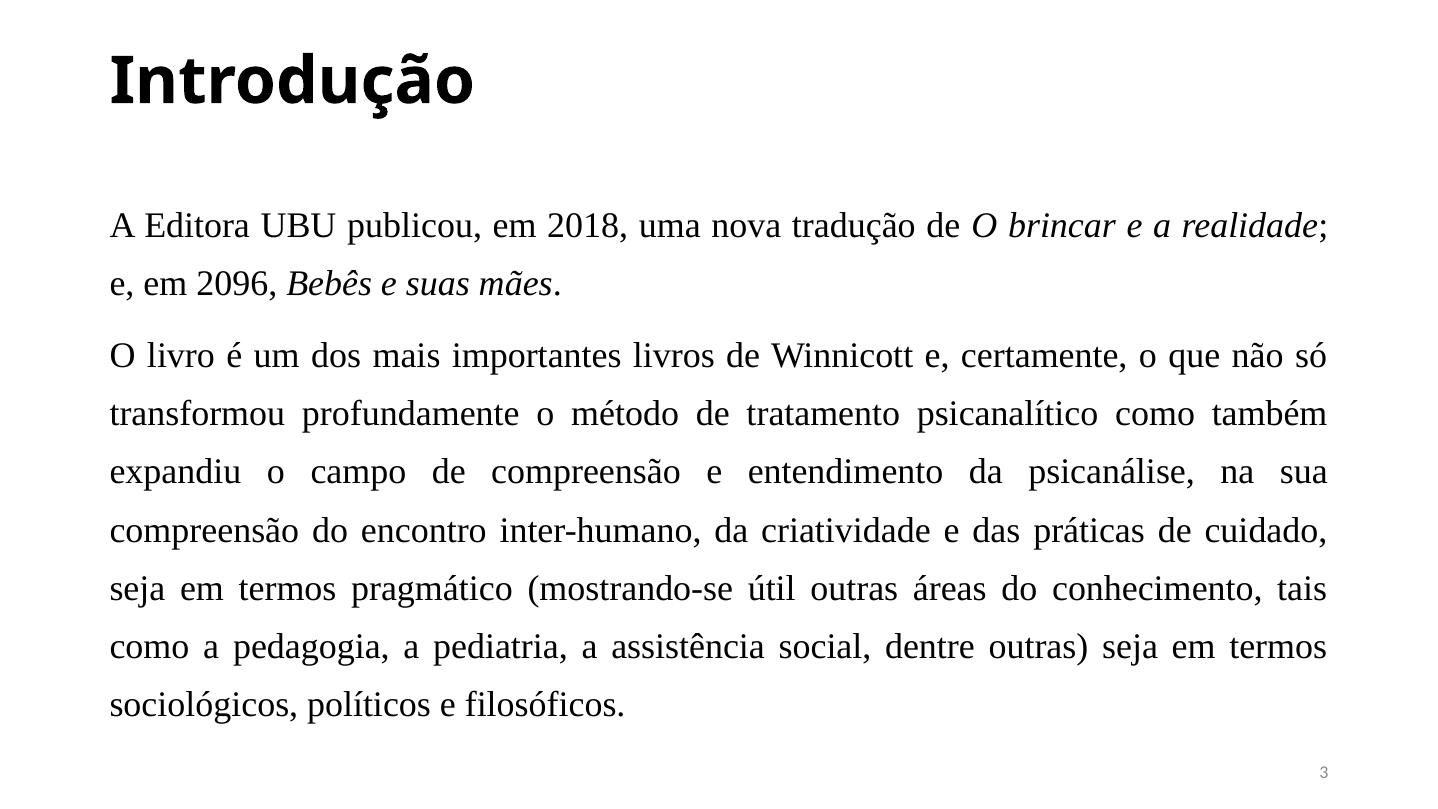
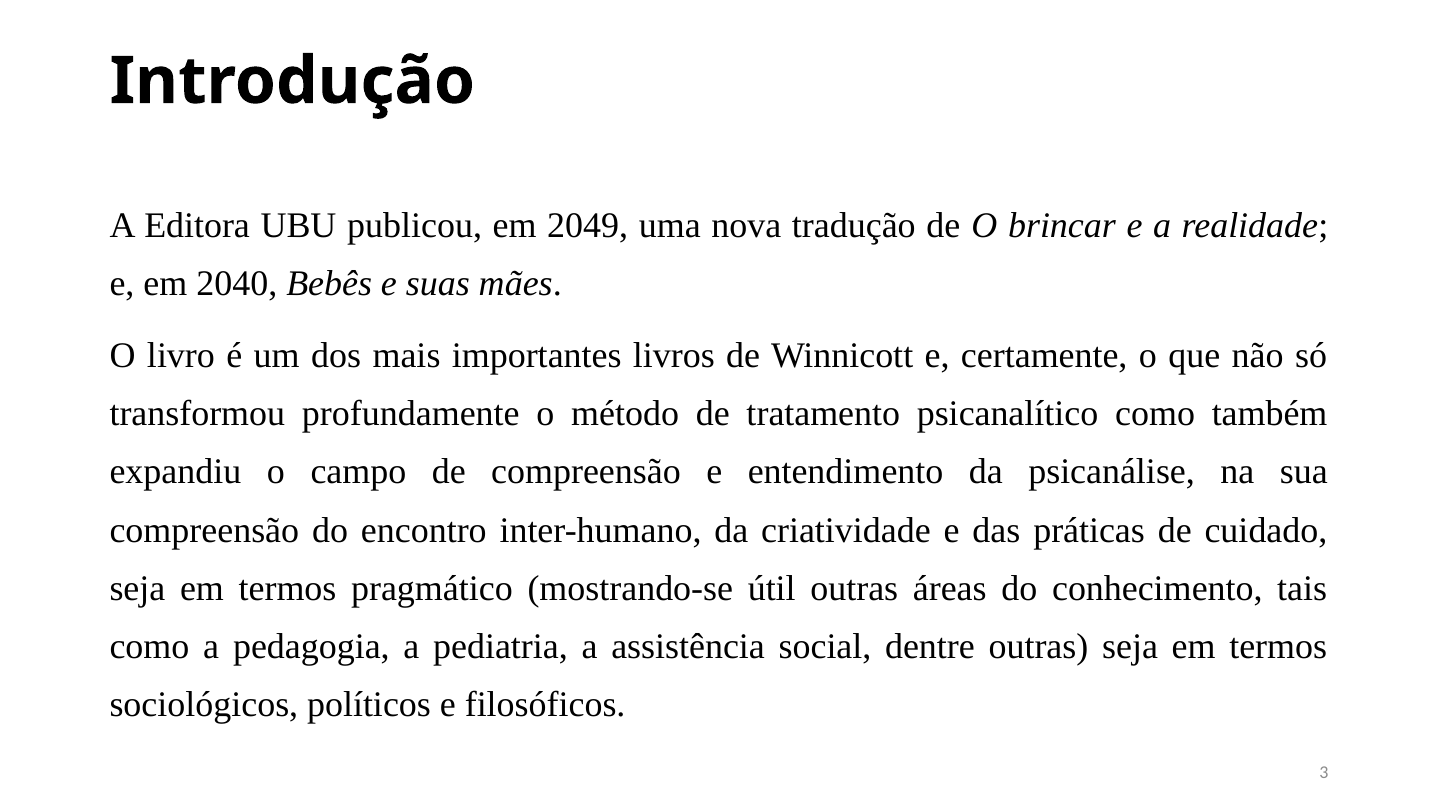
2018: 2018 -> 2049 (588, 226)
2096: 2096 -> 2040 (237, 284)
